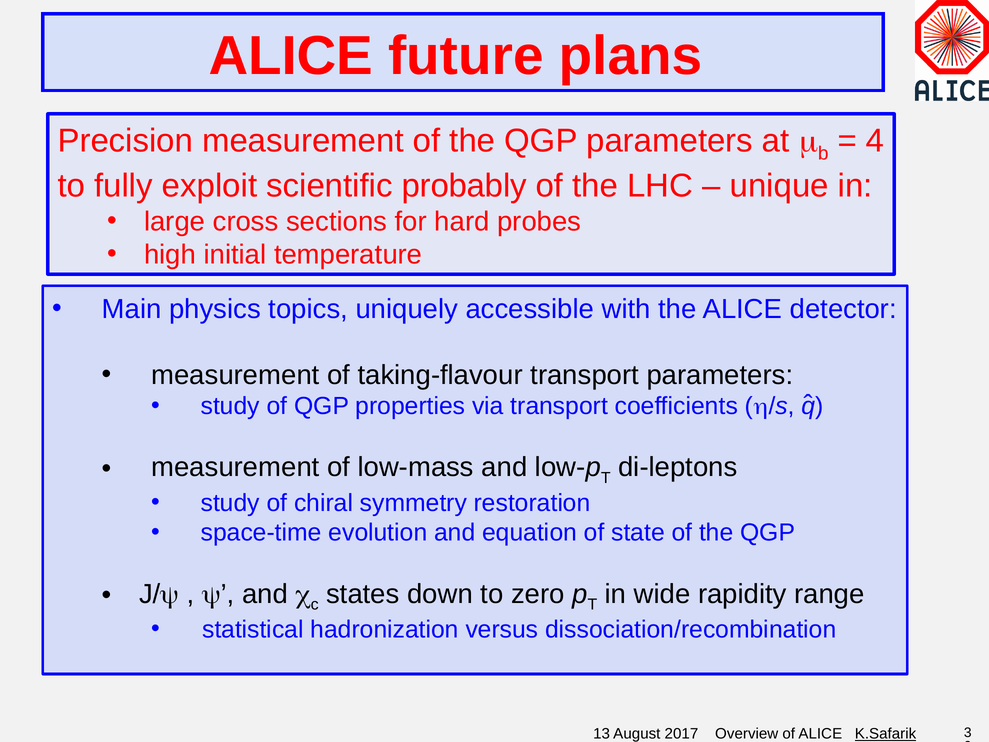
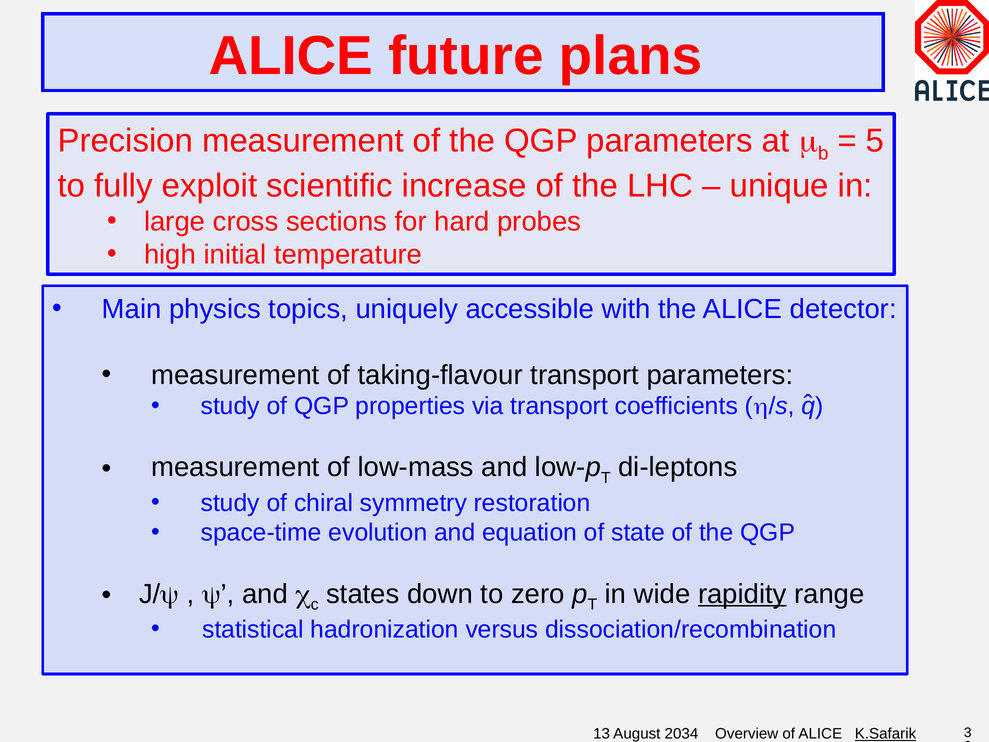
4: 4 -> 5 (875, 141)
probably: probably -> increase (464, 186)
rapidity underline: none -> present (742, 594)
2017: 2017 -> 2034 (681, 734)
